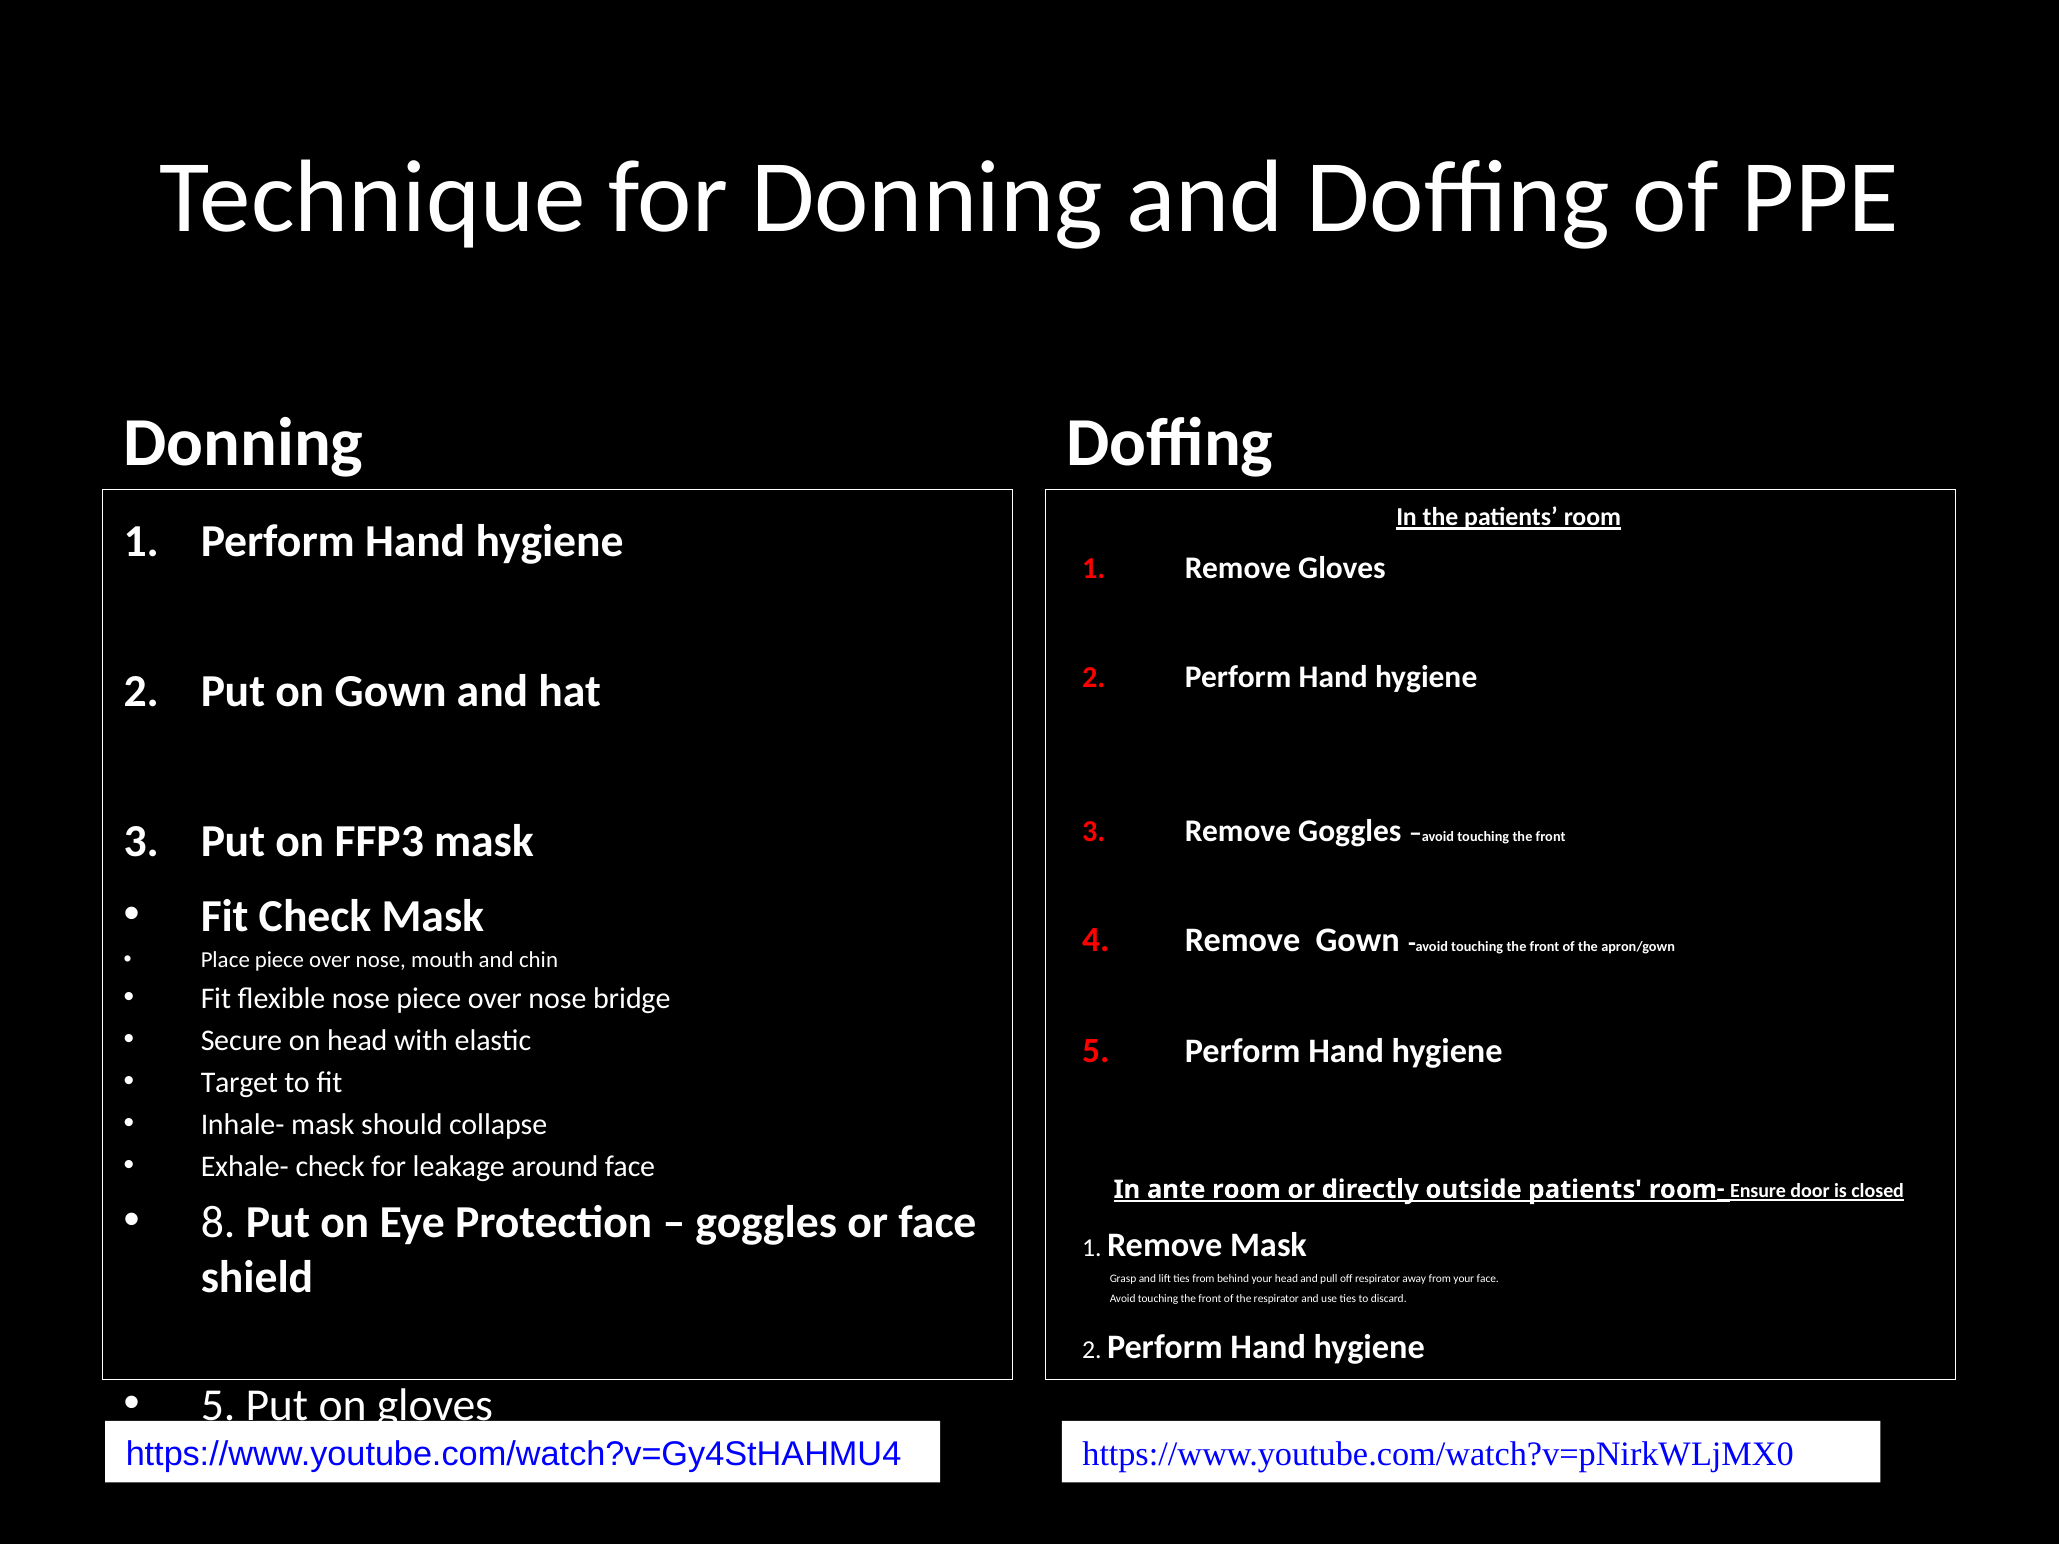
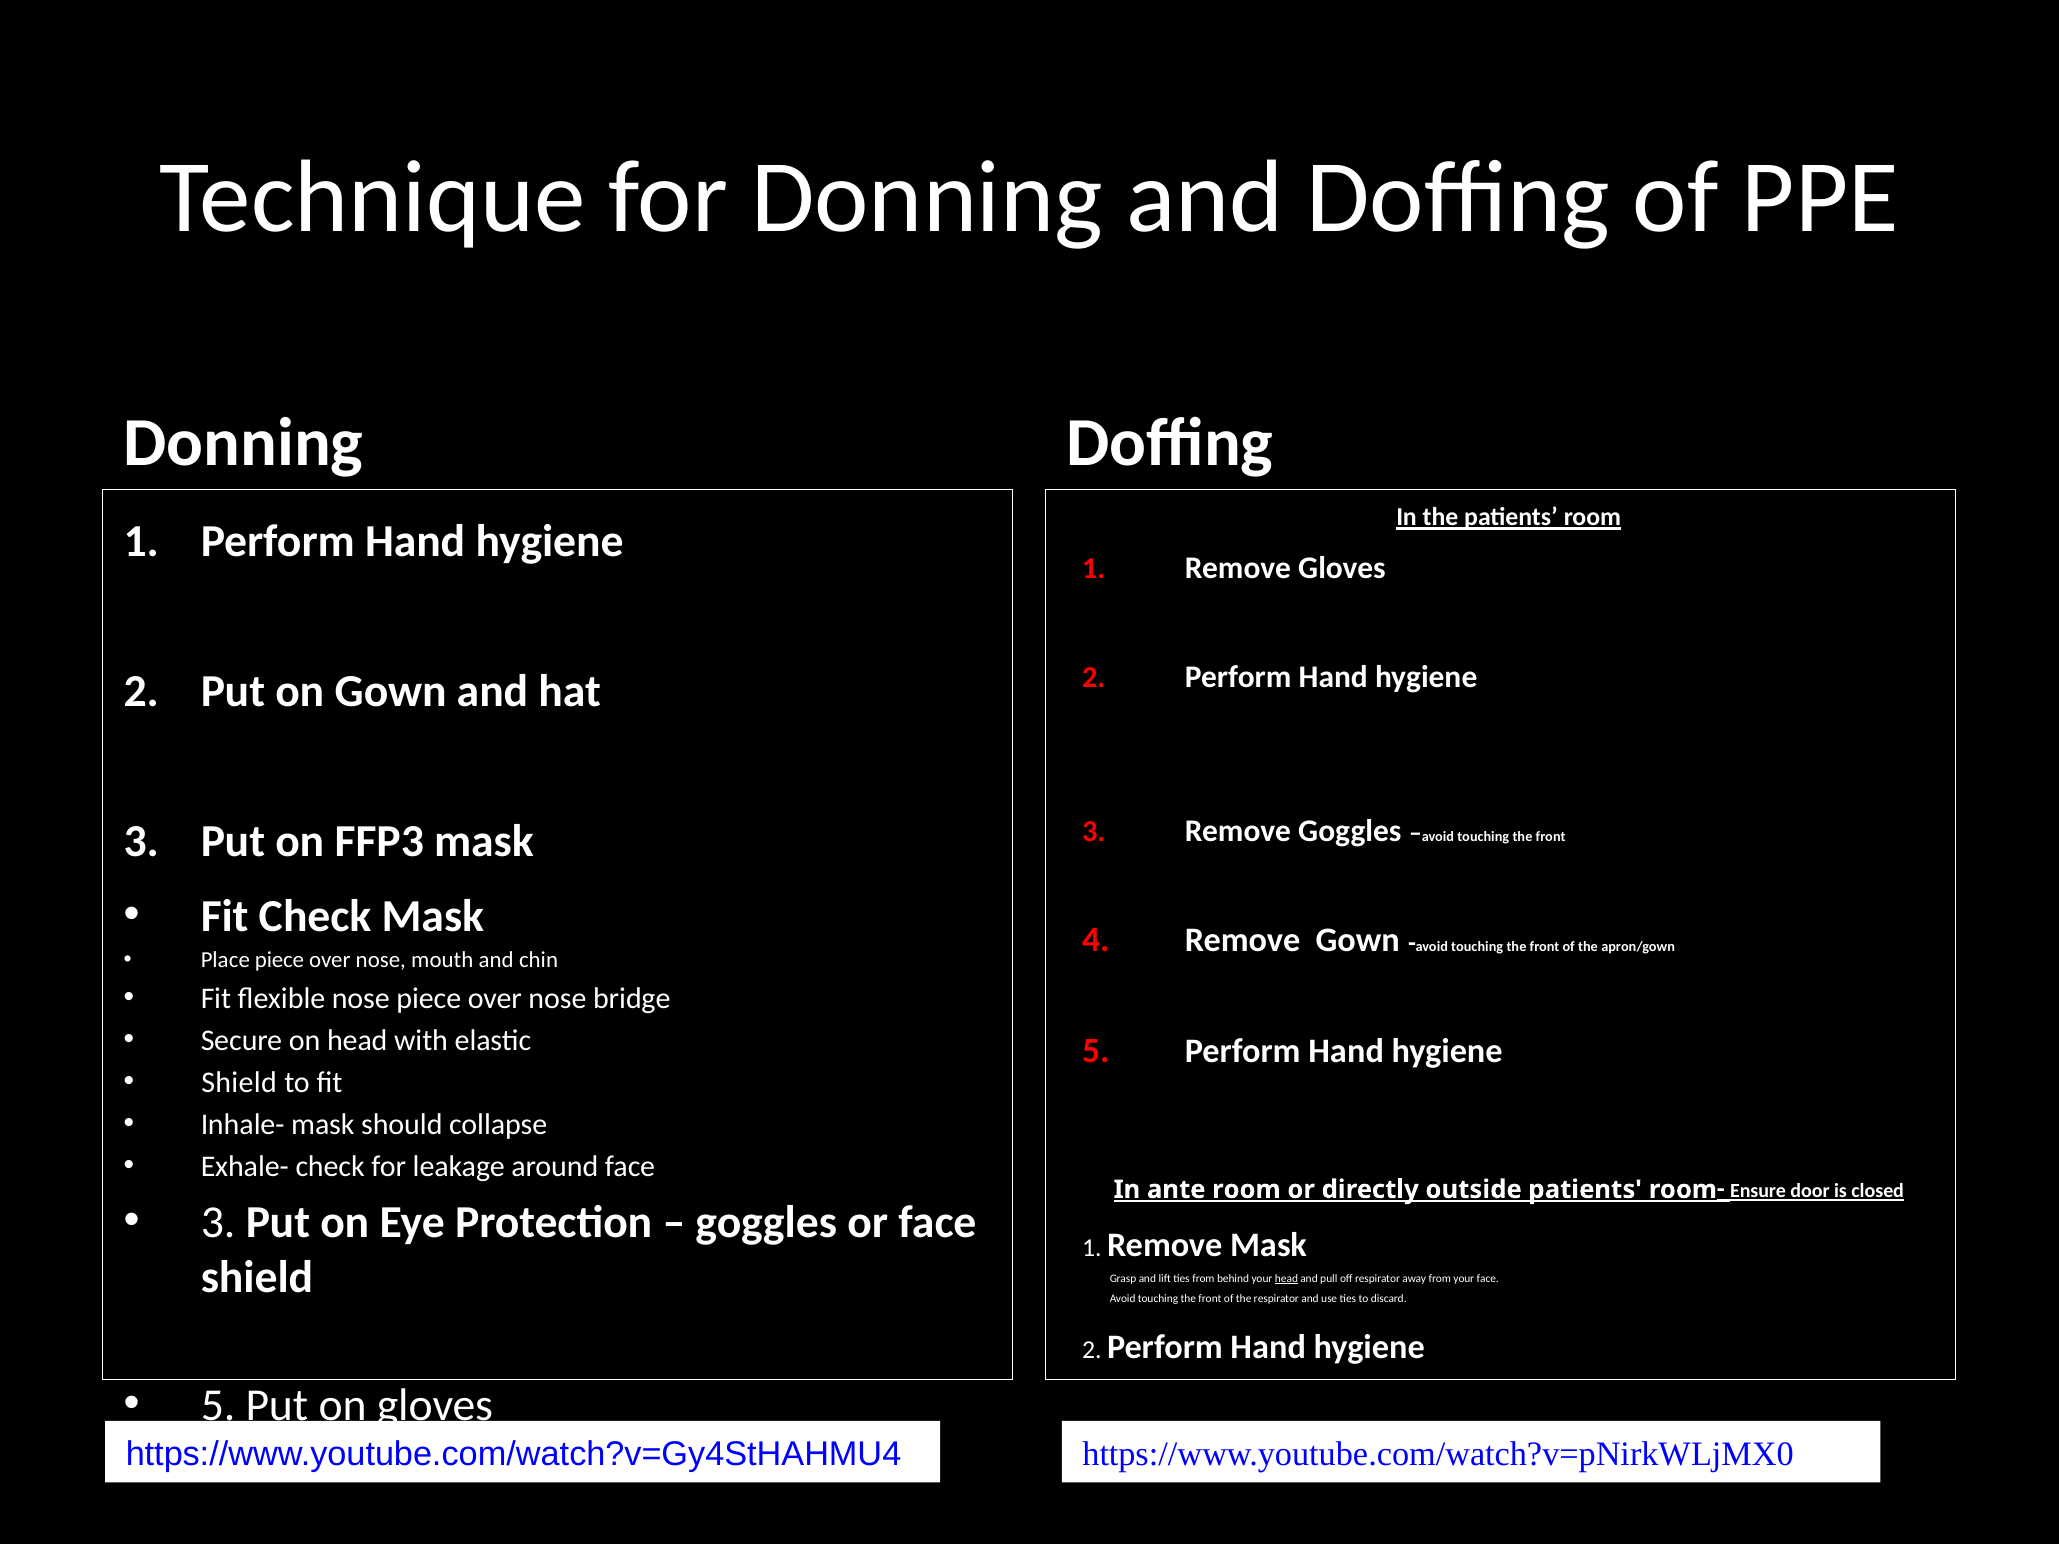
Target: Target -> Shield (239, 1083)
8: 8 -> 3 (218, 1222)
head underline: none -> present (1286, 1279)
